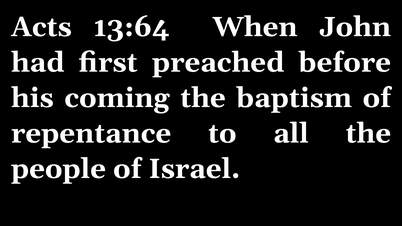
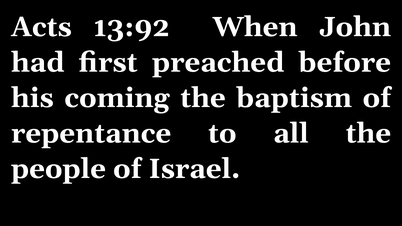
13:64: 13:64 -> 13:92 (131, 27)
